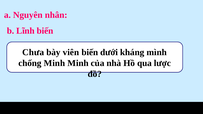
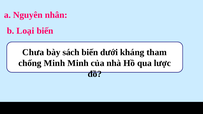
Lĩnh: Lĩnh -> Loại (25, 31)
viên: viên -> sách (71, 52)
mình: mình -> tham (157, 52)
